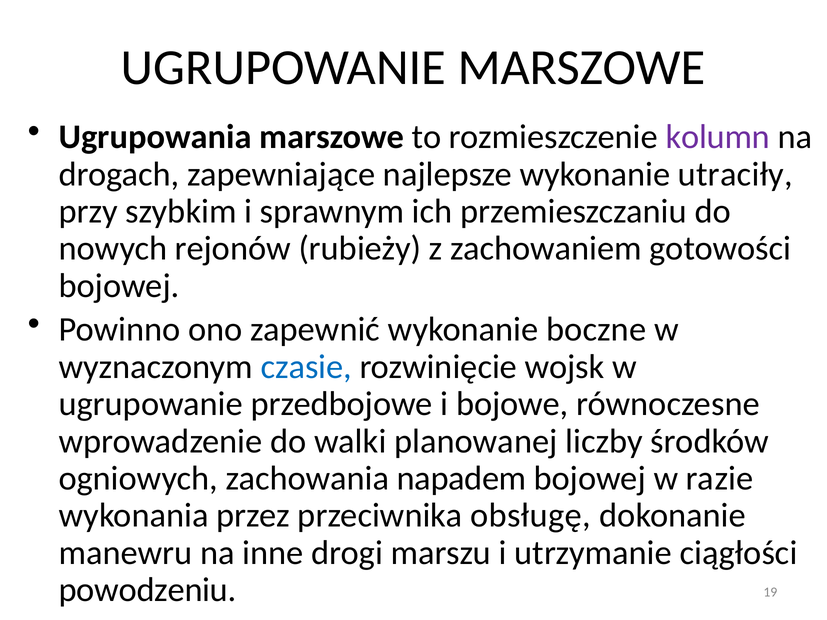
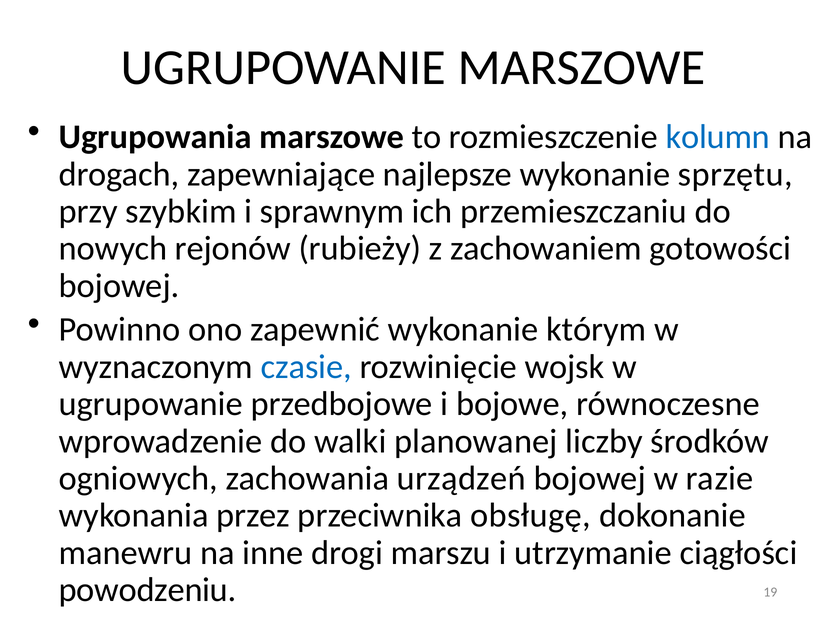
kolumn colour: purple -> blue (718, 137)
utraciły: utraciły -> sprzętu (735, 174)
boczne: boczne -> którym (596, 330)
napadem: napadem -> urządzeń (461, 479)
